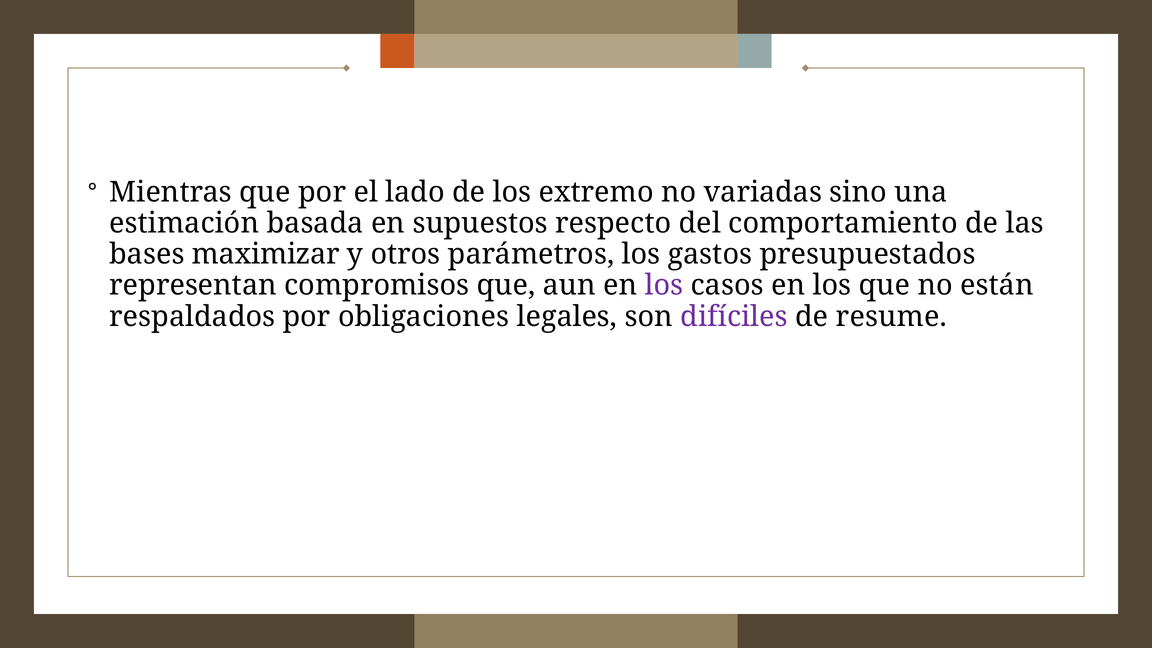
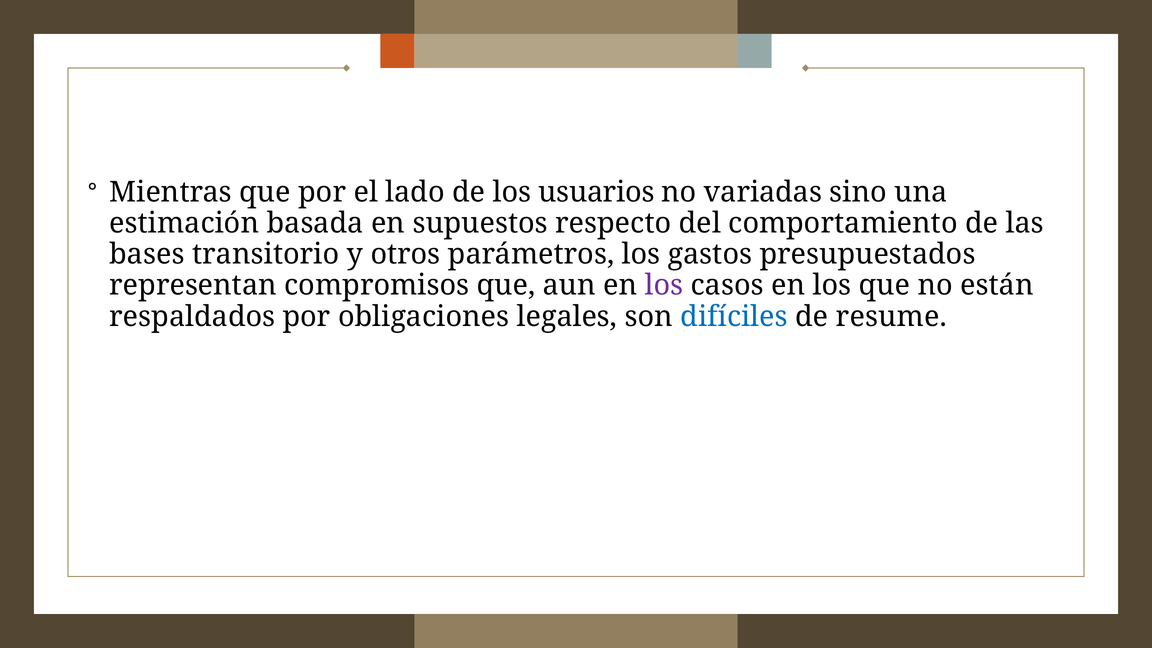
extremo: extremo -> usuarios (596, 192)
maximizar: maximizar -> transitorio (266, 254)
difíciles colour: purple -> blue (734, 317)
